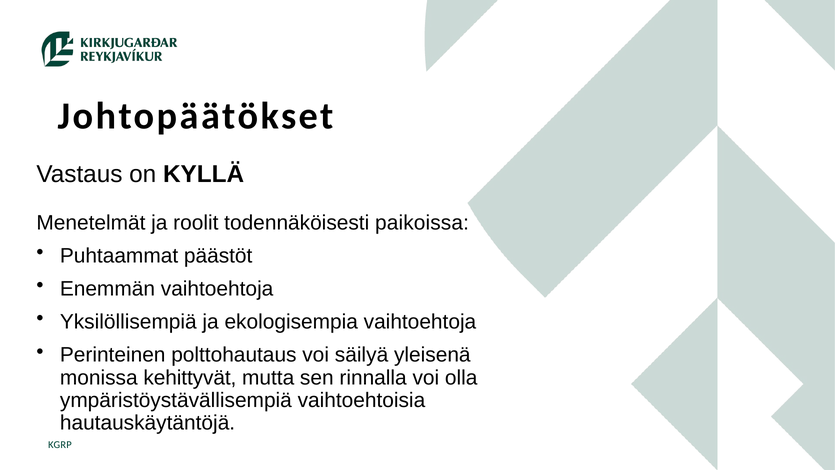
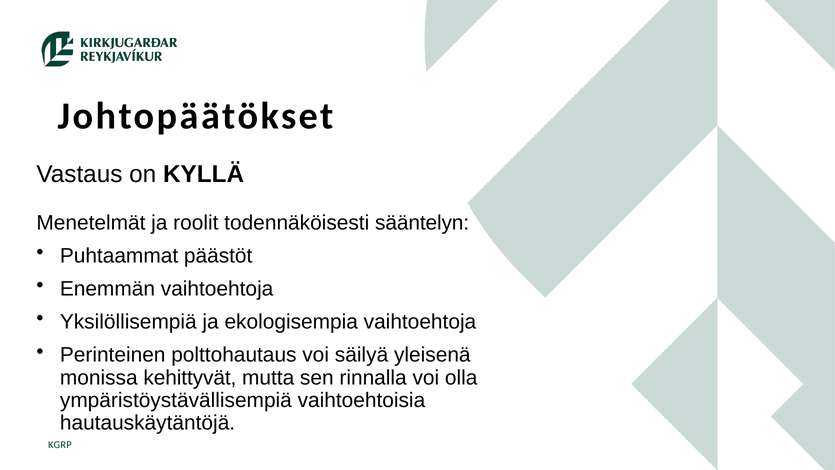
paikoissa: paikoissa -> sääntelyn (422, 223)
